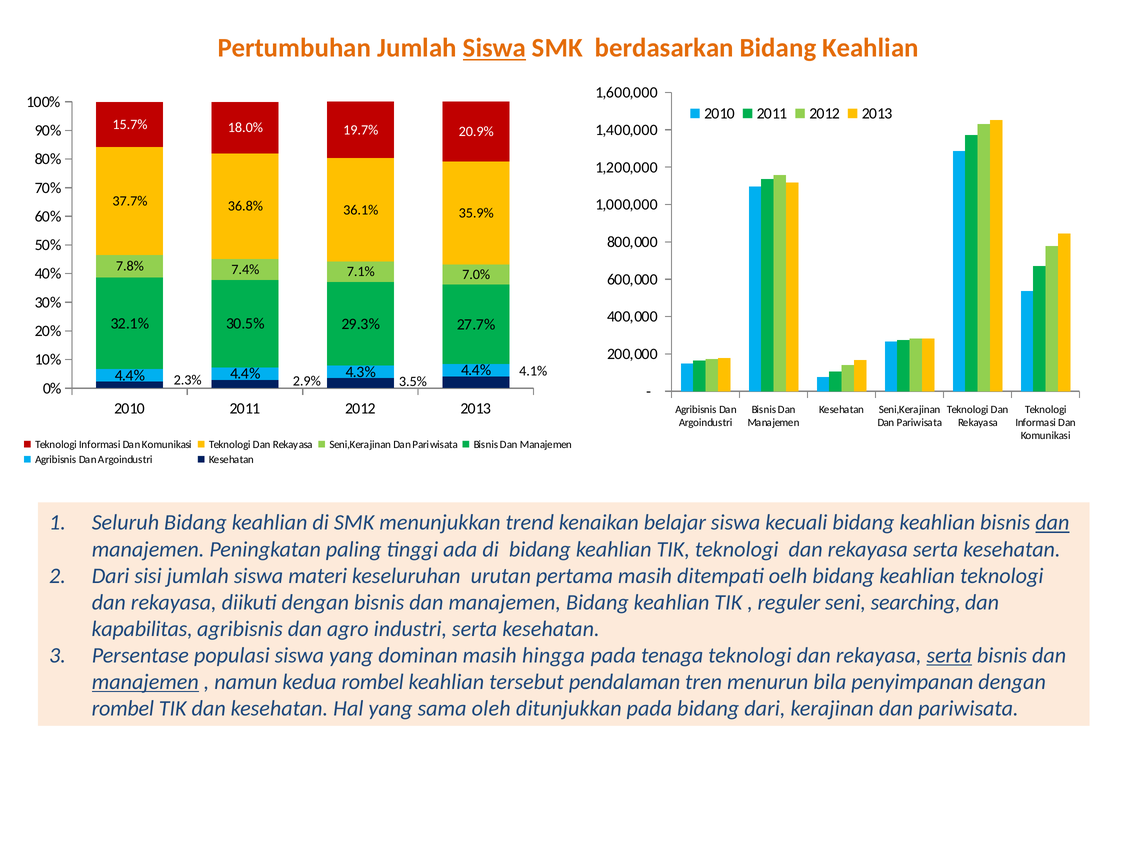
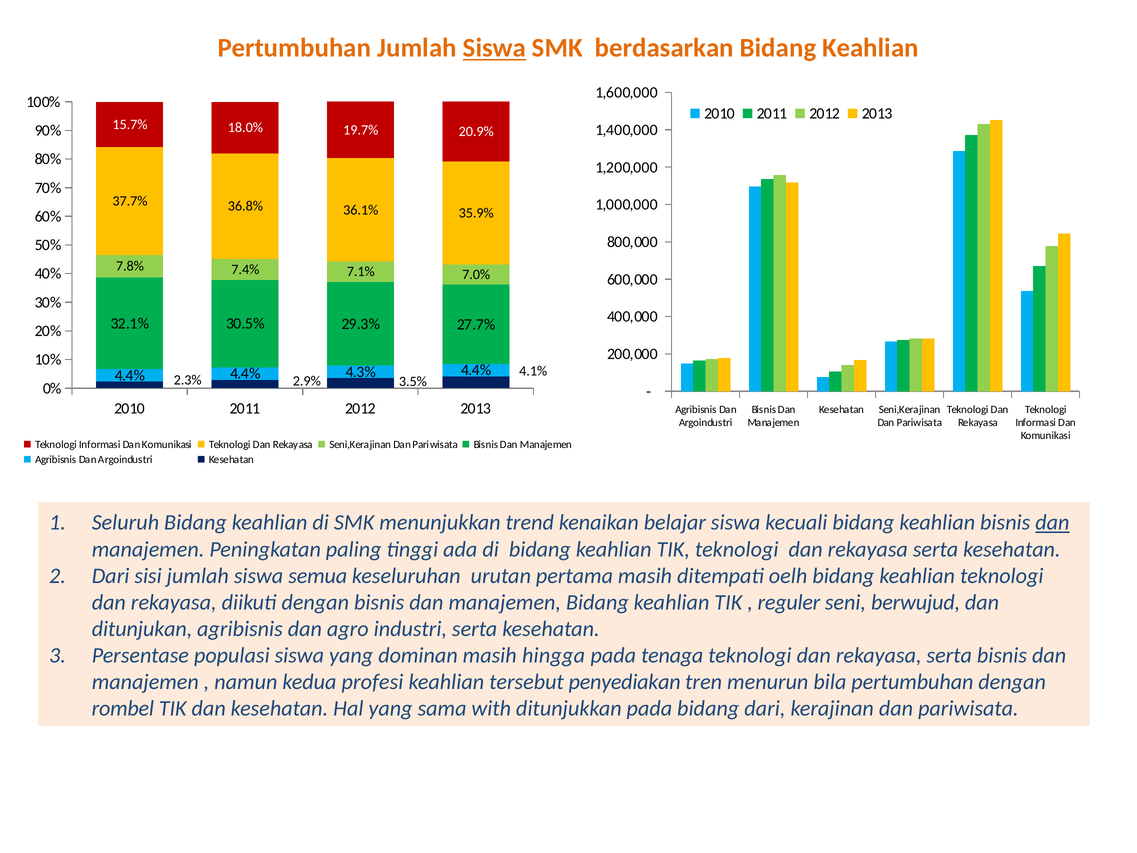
materi: materi -> semua (318, 576)
searching: searching -> berwujud (916, 602)
kapabilitas: kapabilitas -> ditunjukan (142, 629)
serta underline: present -> none (949, 655)
manajemen underline: present -> none (145, 682)
kedua rombel: rombel -> profesi (372, 682)
pendalaman: pendalaman -> penyediakan (625, 682)
bila penyimpanan: penyimpanan -> pertumbuhan (912, 682)
oleh: oleh -> with (491, 708)
